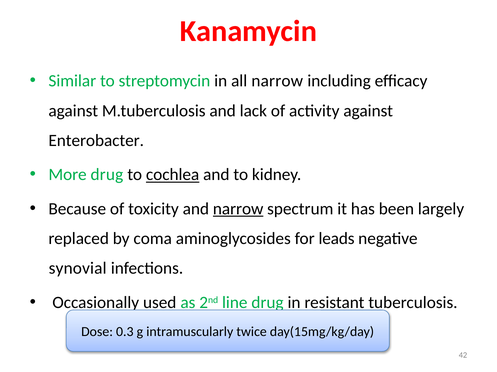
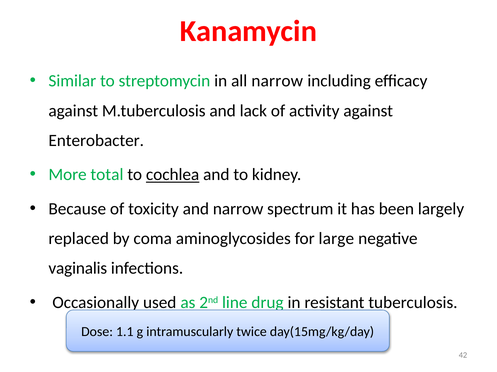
More drug: drug -> total (107, 175)
narrow underline: present -> none (238, 209)
leads: leads -> large (336, 239)
synovial: synovial -> vaginalis (78, 269)
0.3: 0.3 -> 1.1 (125, 332)
